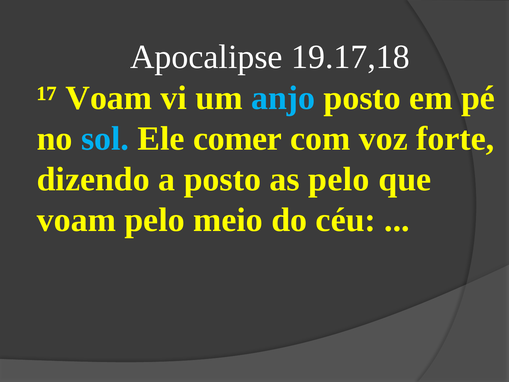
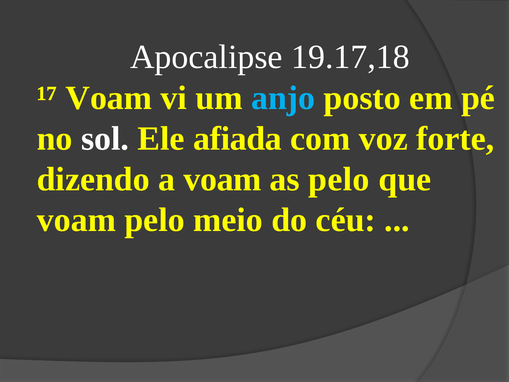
sol colour: light blue -> white (105, 138)
comer: comer -> afiada (238, 138)
a posto: posto -> voam (223, 179)
